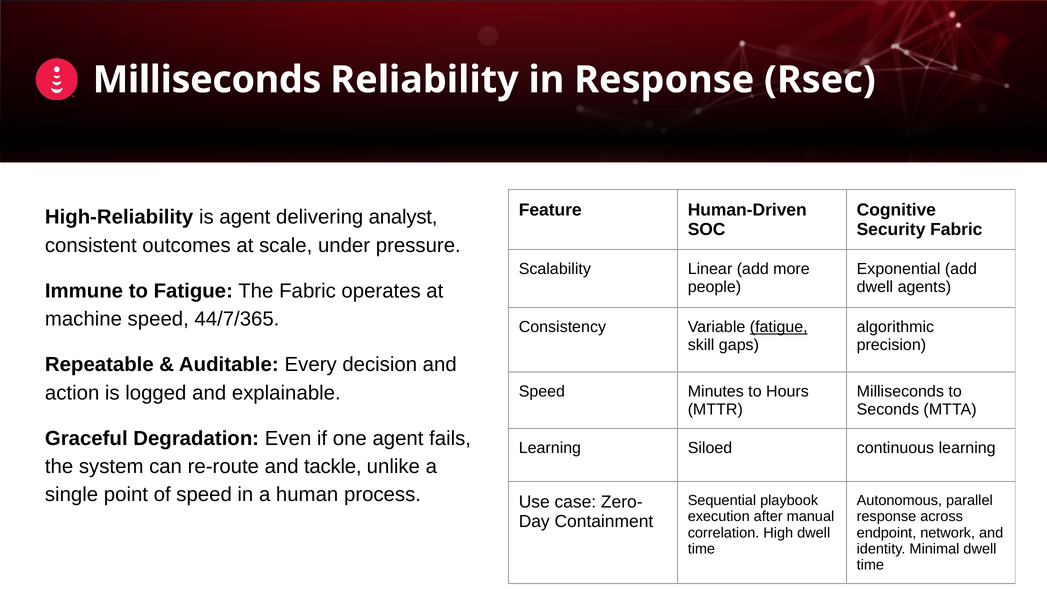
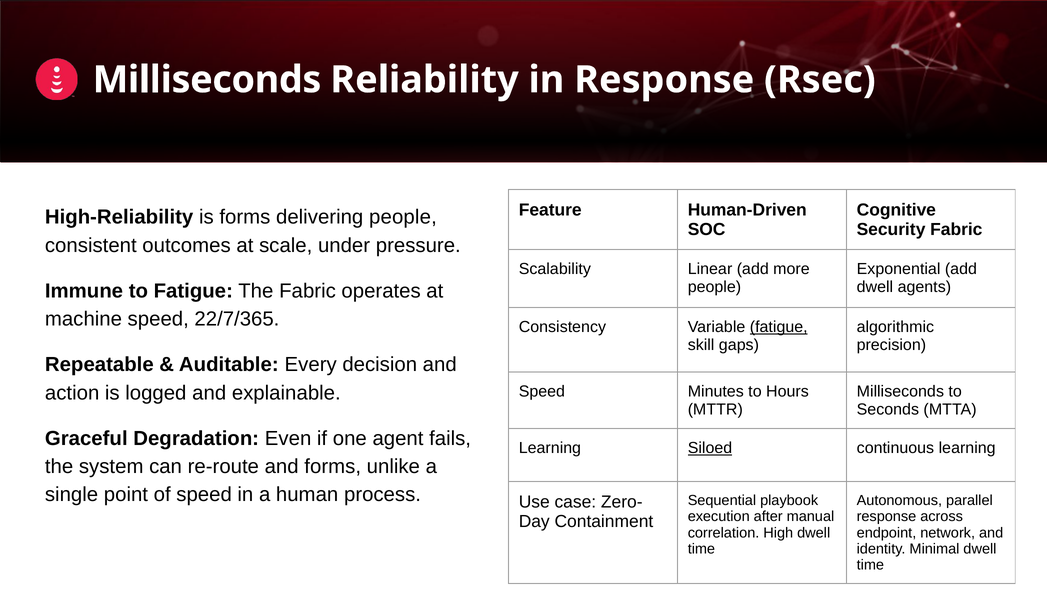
is agent: agent -> forms (245, 217)
delivering analyst: analyst -> people (403, 217)
44/7/365: 44/7/365 -> 22/7/365 (237, 319)
Siloed underline: none -> present (710, 448)
and tackle: tackle -> forms (333, 467)
